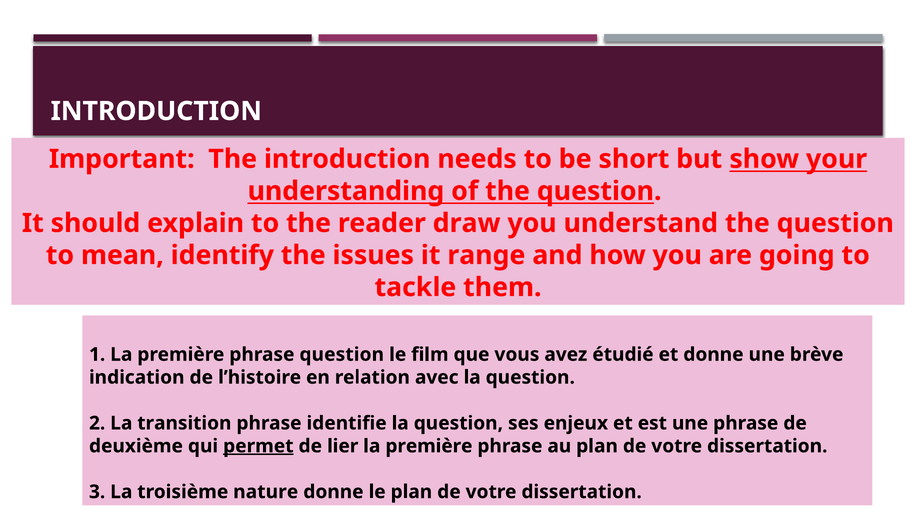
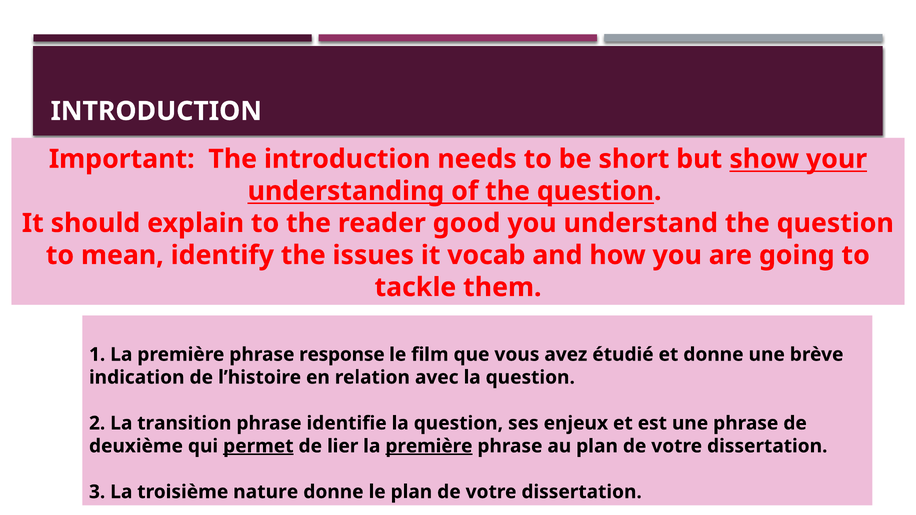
draw: draw -> good (467, 223)
range: range -> vocab (486, 255)
phrase question: question -> response (342, 355)
première underline: none -> present (429, 446)
